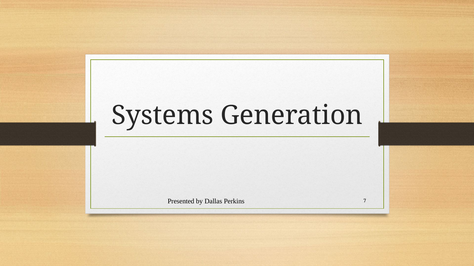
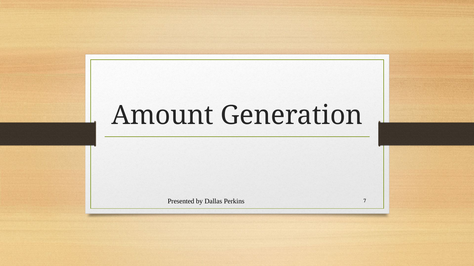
Systems: Systems -> Amount (163, 116)
